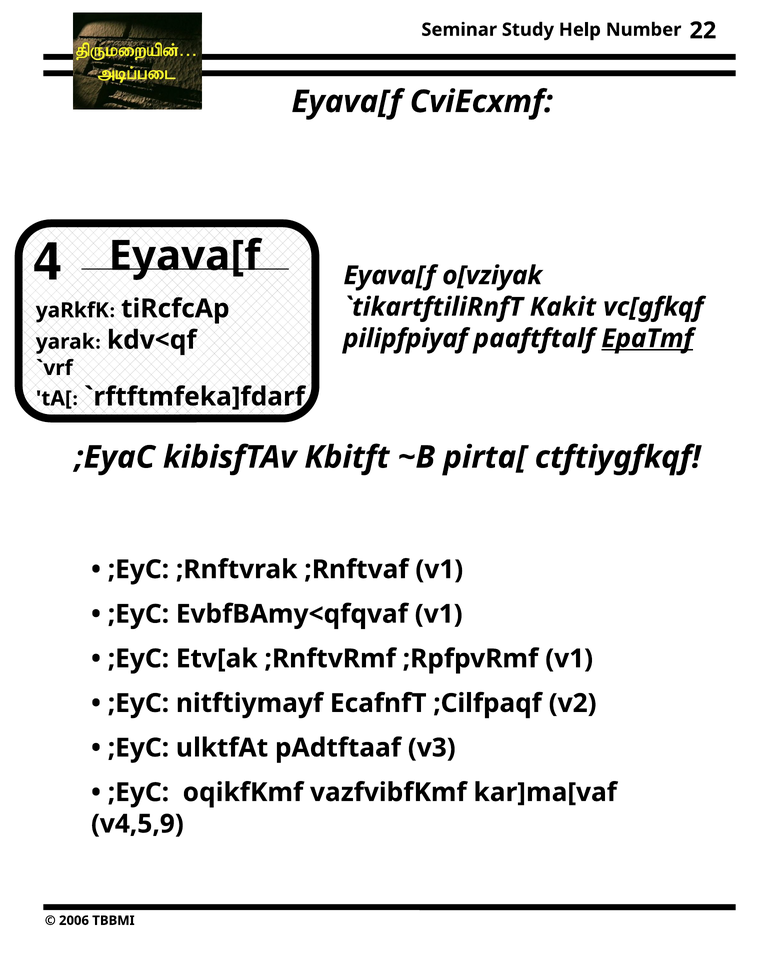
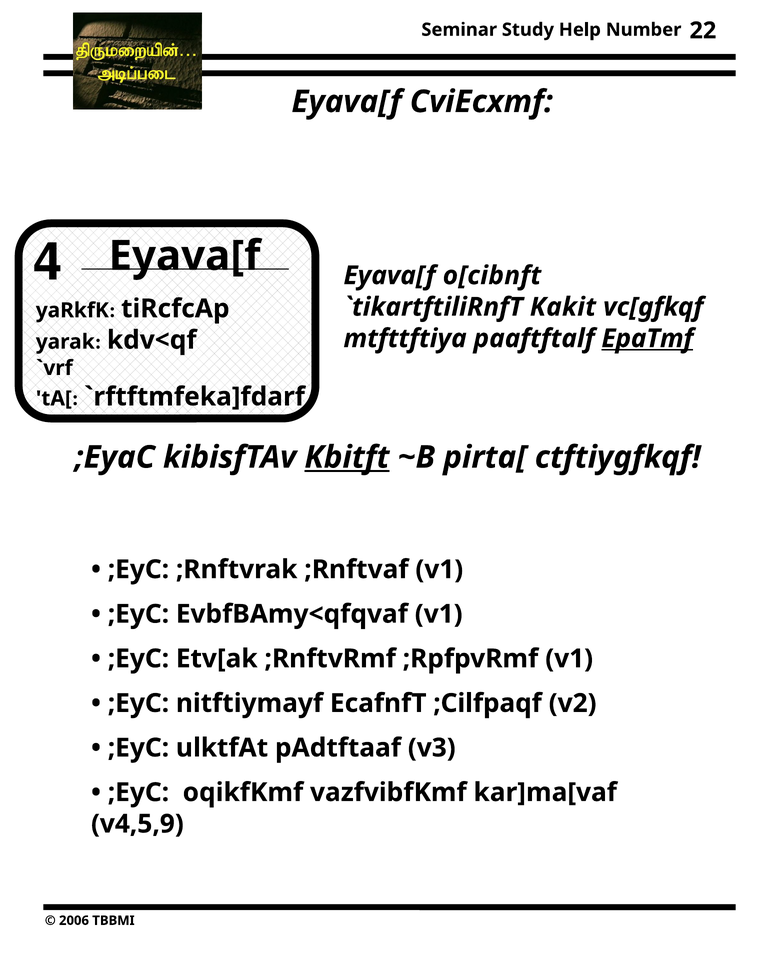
o[vziyak: o[vziyak -> o[cibnft (492, 276)
pilipfpiyaf: pilipfpiyaf -> mtfttftiya (405, 339)
Kbitft underline: none -> present (347, 457)
